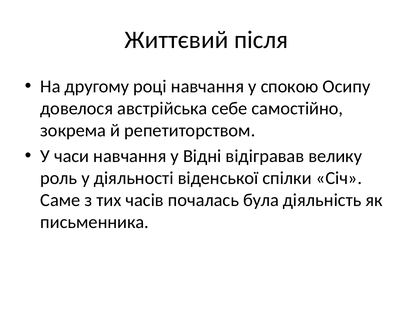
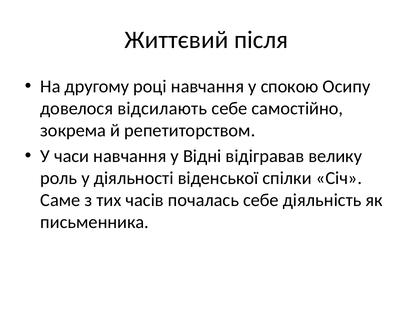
австрійська: австрійська -> відсилають (162, 109)
почалась була: була -> себе (261, 201)
